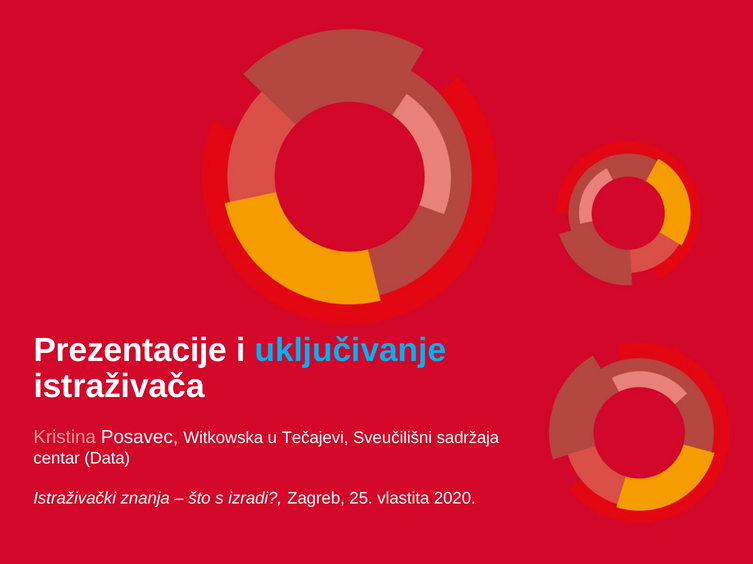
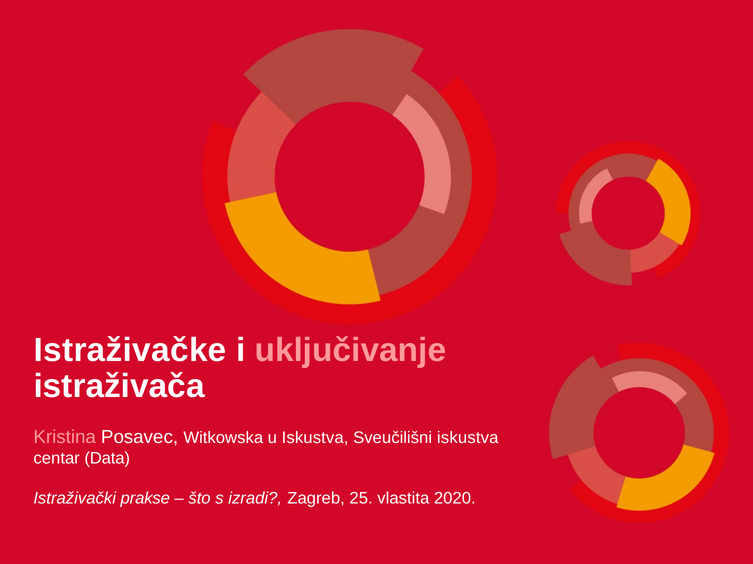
Prezentacije: Prezentacije -> Istraživačke (130, 351)
uključivanje colour: light blue -> pink (350, 351)
u Tečajevi: Tečajevi -> Iskustva (315, 438)
Sveučilišni sadržaja: sadržaja -> iskustva (468, 438)
znanja: znanja -> prakse (145, 499)
